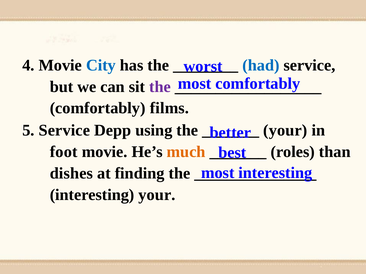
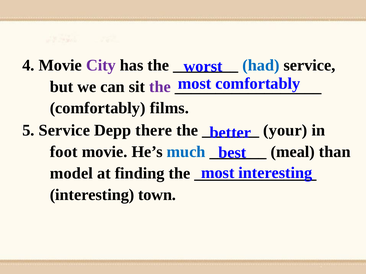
City colour: blue -> purple (101, 65)
using: using -> there (154, 131)
much colour: orange -> blue (186, 152)
roles: roles -> meal (293, 152)
dishes: dishes -> model (71, 174)
interesting your: your -> town (157, 195)
